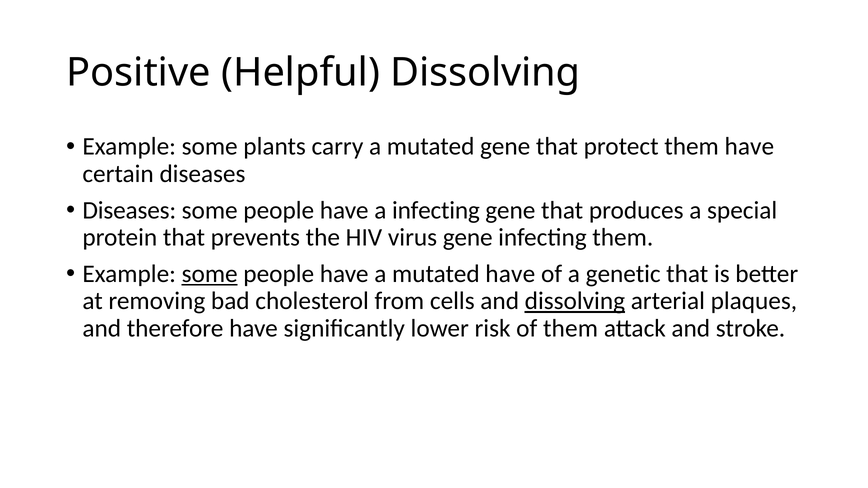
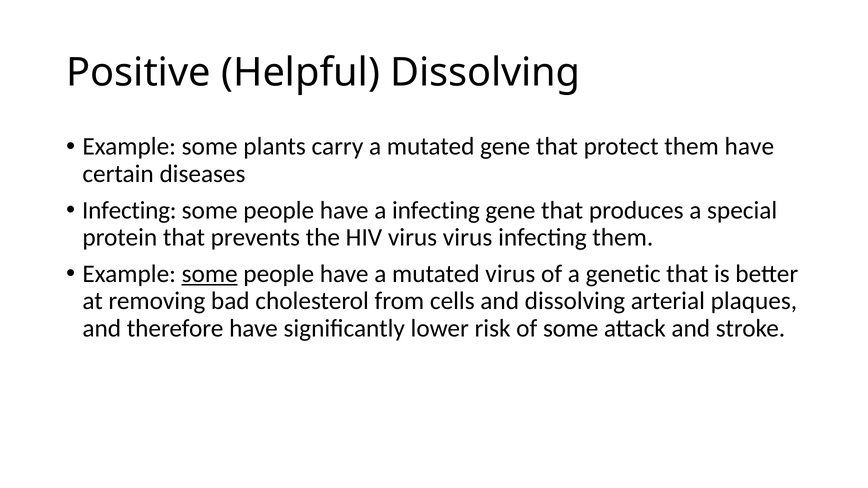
Diseases: Diseases -> Infecting (129, 210)
virus gene: gene -> virus (468, 238)
mutated have: have -> virus (510, 274)
dissolving underline: present -> none (575, 301)
of them: them -> some (571, 329)
